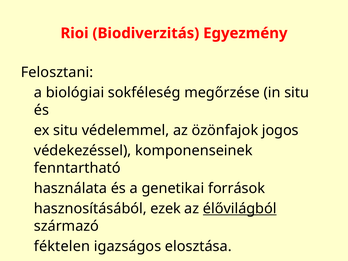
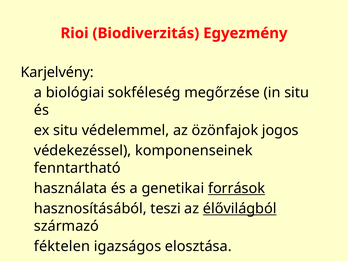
Felosztani: Felosztani -> Karjelvény (57, 72)
források underline: none -> present (237, 188)
ezek: ezek -> teszi (166, 209)
